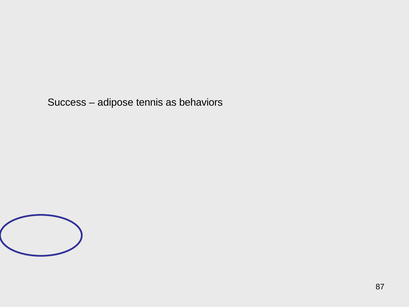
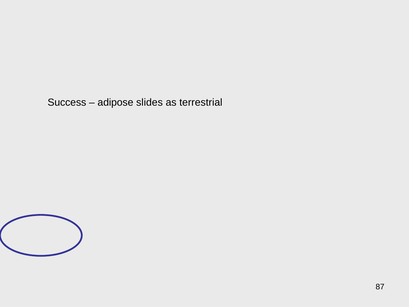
tennis: tennis -> slides (149, 102)
behaviors: behaviors -> terrestrial (201, 102)
